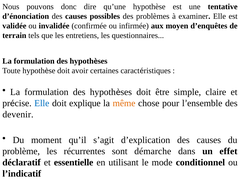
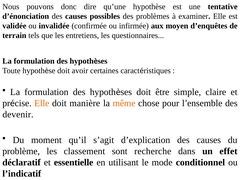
Elle colour: blue -> orange (42, 103)
explique: explique -> manière (85, 103)
récurrentes: récurrentes -> classement (84, 151)
démarche: démarche -> recherche (153, 151)
